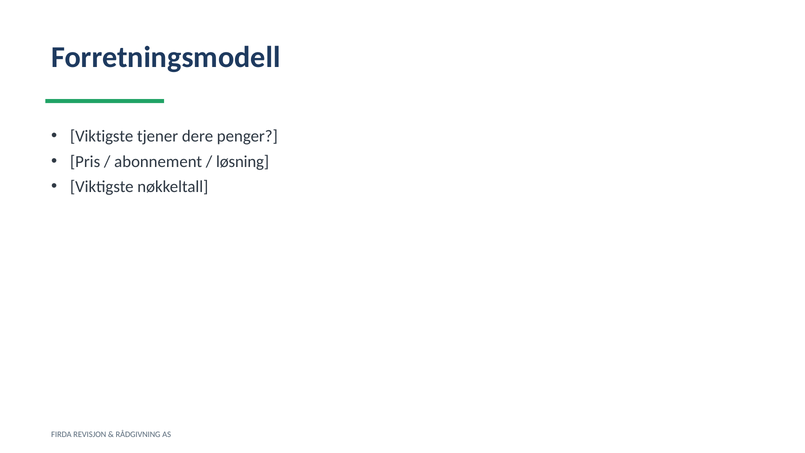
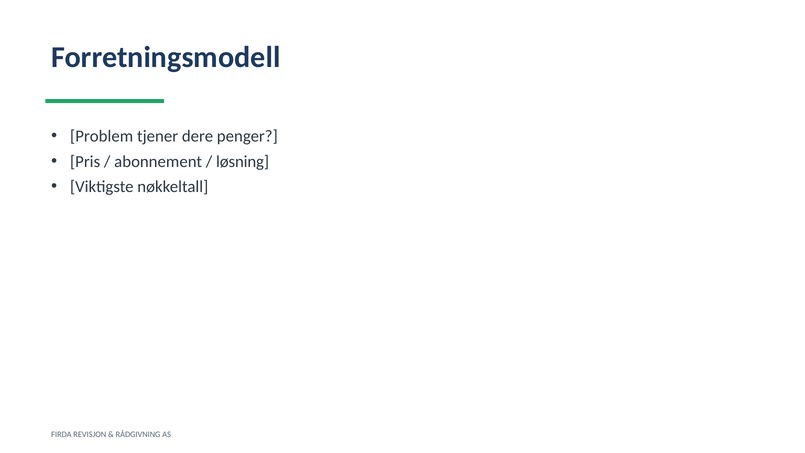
Viktigste: Viktigste -> Problem (102, 136)
